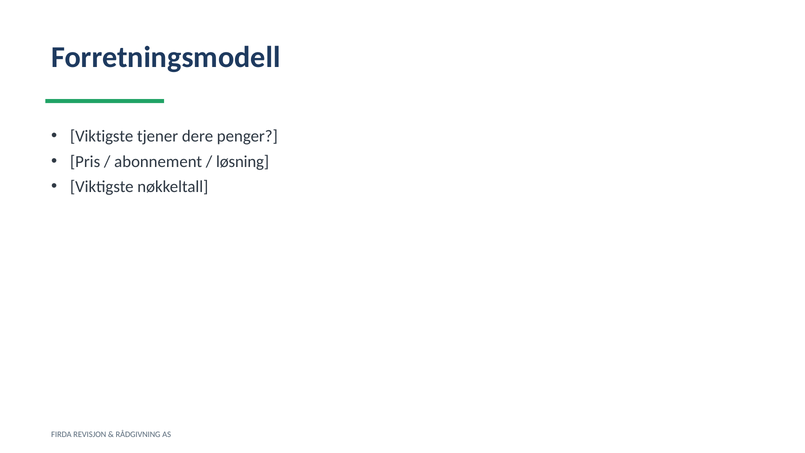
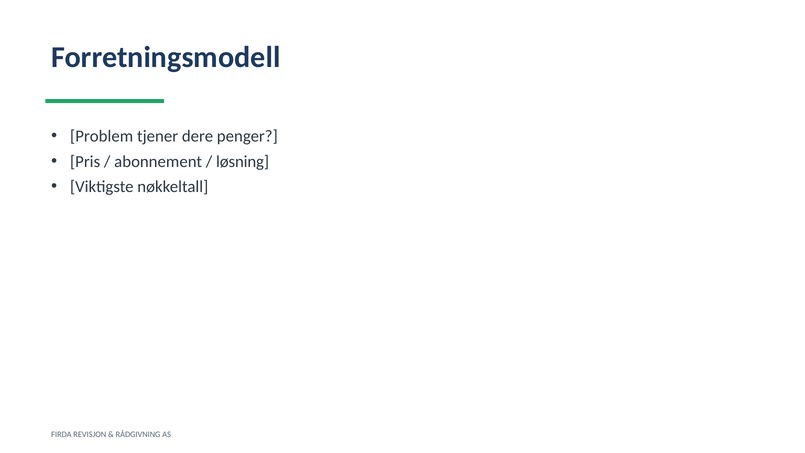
Viktigste: Viktigste -> Problem (102, 136)
